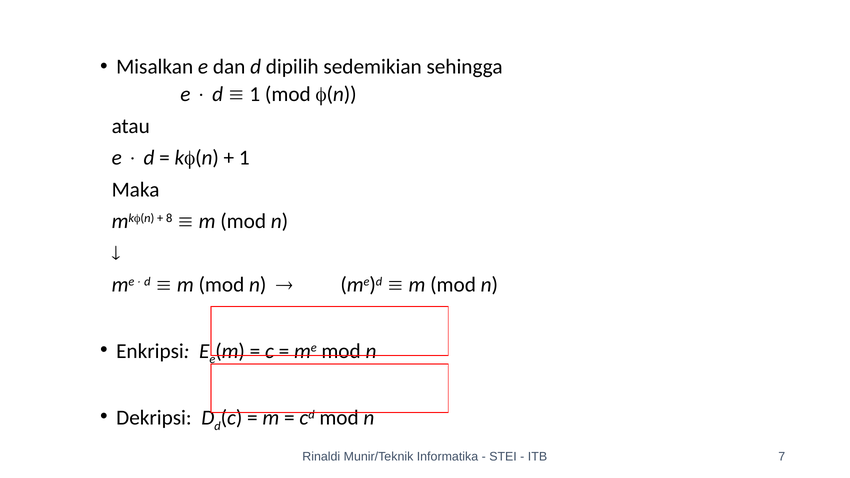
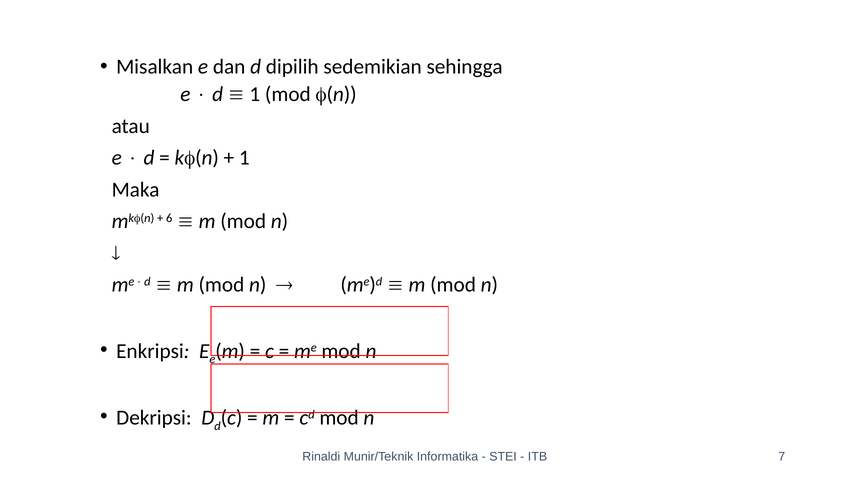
8: 8 -> 6 (169, 218)
